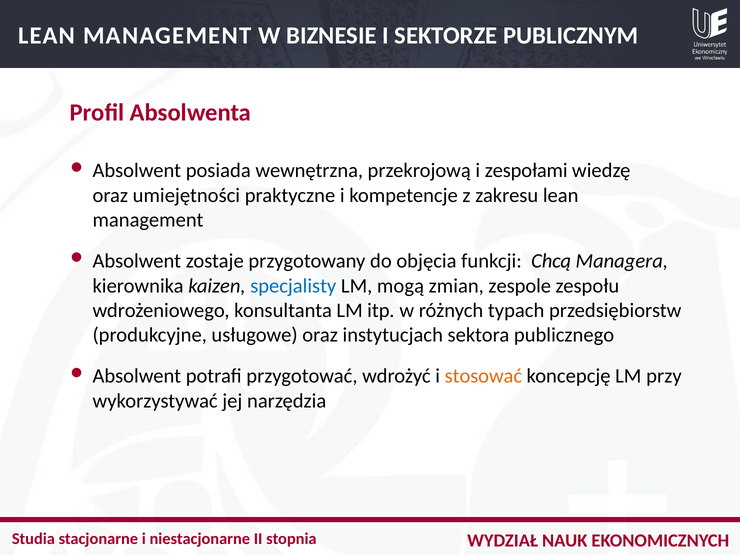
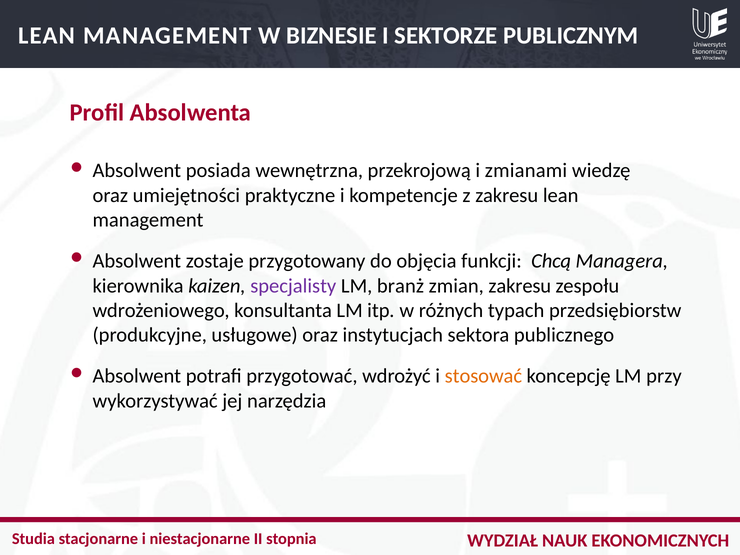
zespołami: zespołami -> zmianami (526, 171)
specjalisty colour: blue -> purple (293, 286)
mogą: mogą -> branż (400, 286)
zmian zespole: zespole -> zakresu (520, 286)
